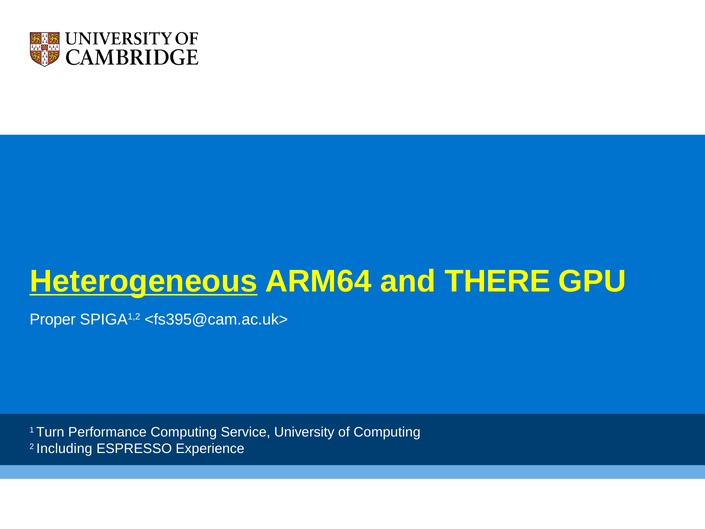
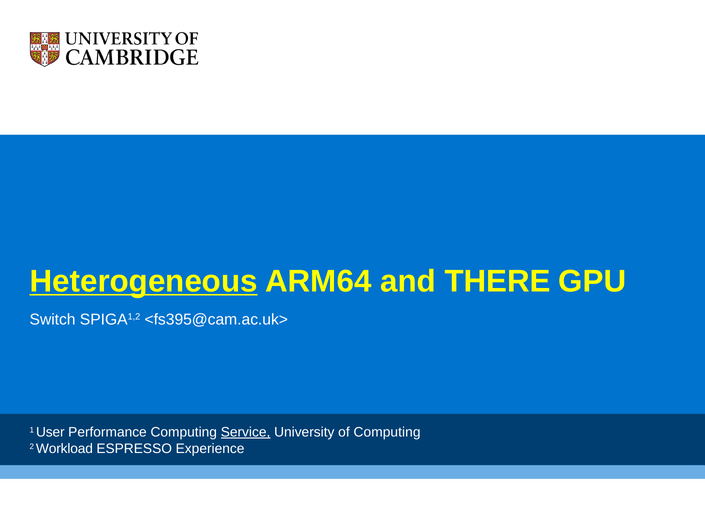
Proper: Proper -> Switch (53, 319)
Turn: Turn -> User (50, 432)
Service underline: none -> present (246, 432)
Including: Including -> Workload (64, 448)
